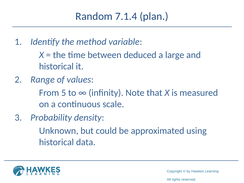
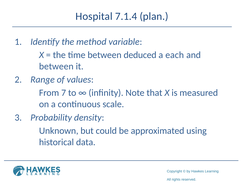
Random: Random -> Hospital (94, 16)
large: large -> each (175, 55)
historical: historical -> between (56, 66)
5: 5 -> 7 (64, 93)
